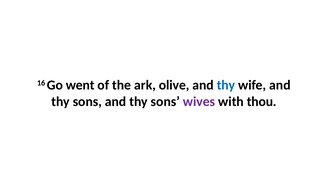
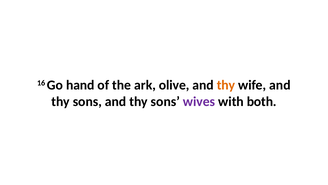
went: went -> hand (80, 85)
thy colour: blue -> orange (226, 85)
thou: thou -> both (262, 101)
